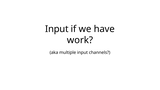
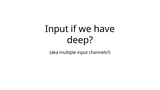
work: work -> deep (80, 40)
